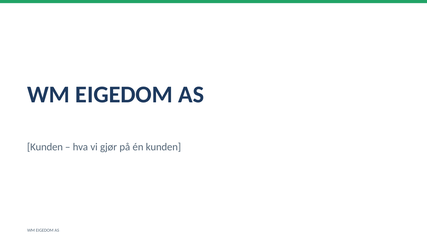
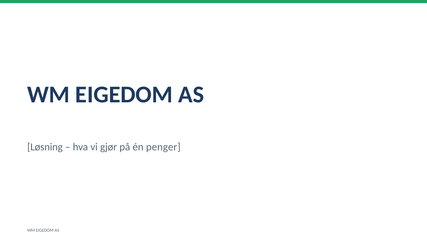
Kunden: Kunden -> Løsning (45, 147)
én kunden: kunden -> penger (163, 147)
